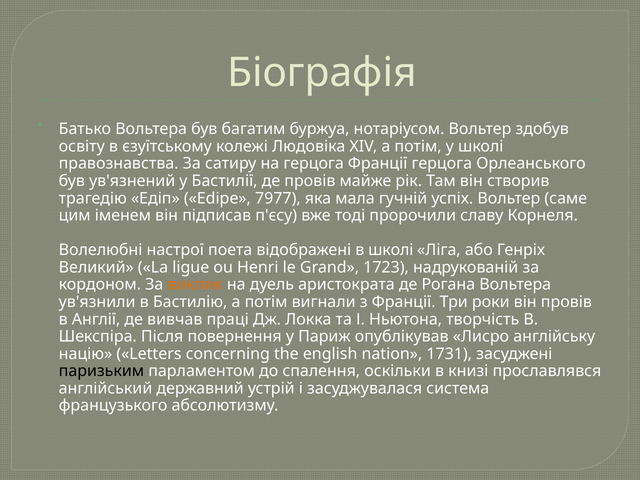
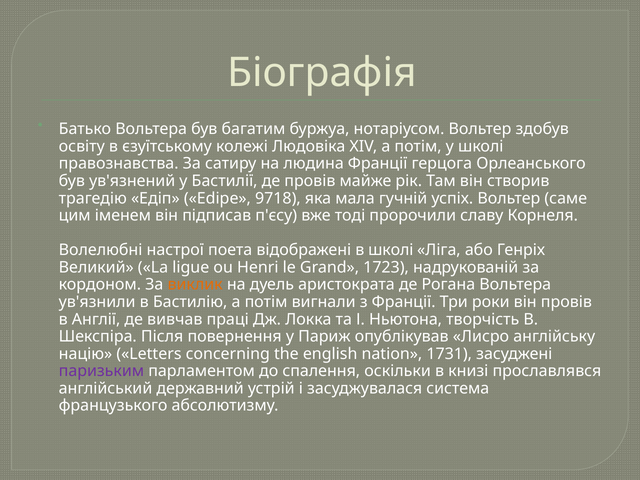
на герцога: герцога -> людина (314, 164)
7977: 7977 -> 9718 (278, 198)
паризьким colour: black -> purple (101, 371)
